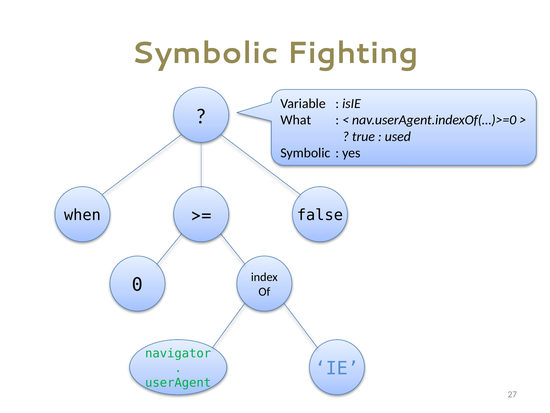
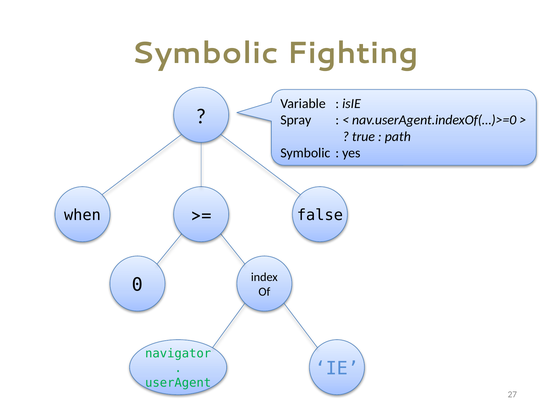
What: What -> Spray (296, 120)
used: used -> path (398, 136)
